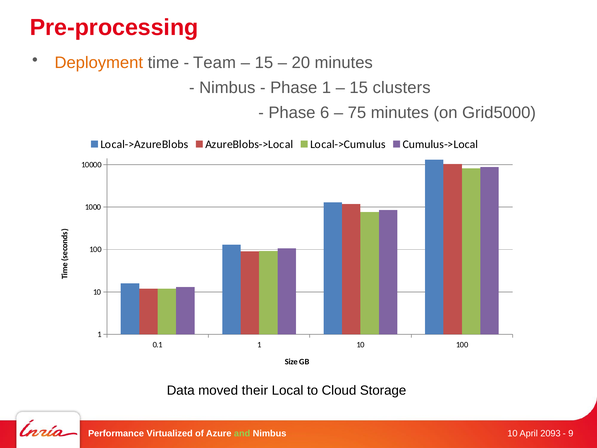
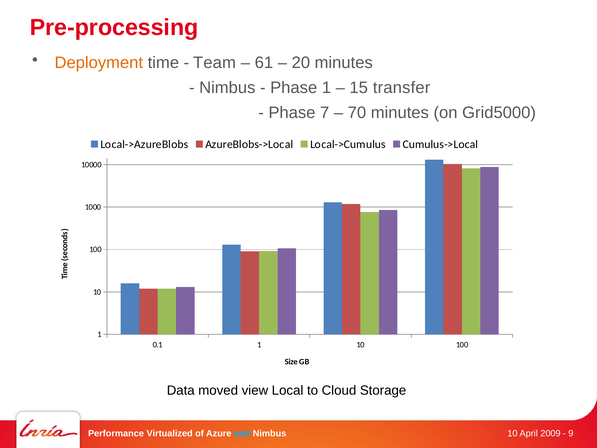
15: 15 -> 61 (264, 63)
clusters: clusters -> transfer (402, 88)
6: 6 -> 7 (325, 112)
75: 75 -> 70 (357, 112)
their: their -> view (255, 390)
and colour: light green -> light blue (242, 433)
2093: 2093 -> 2009 (550, 433)
